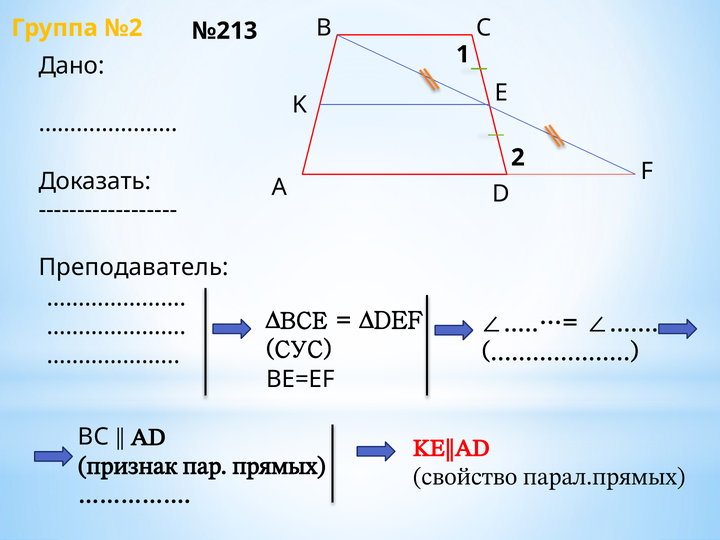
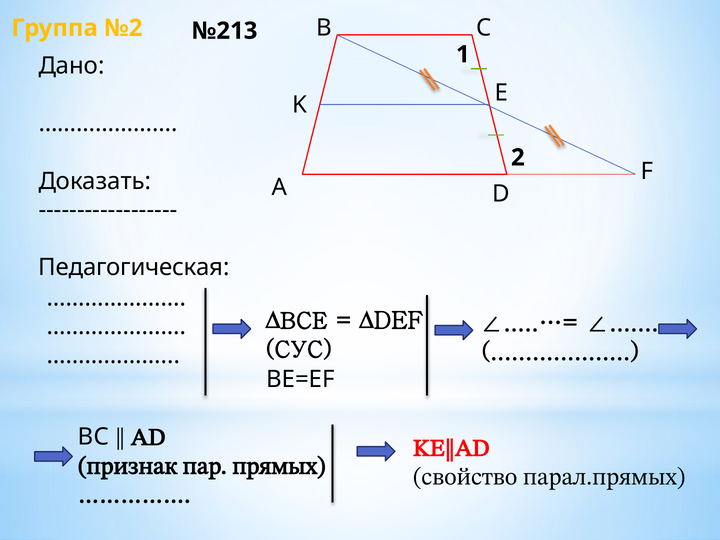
Преподаватель: Преподаватель -> Педагогическая (134, 268)
